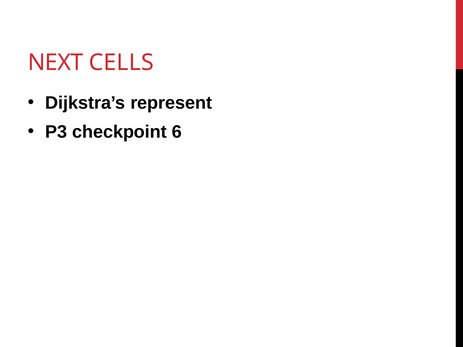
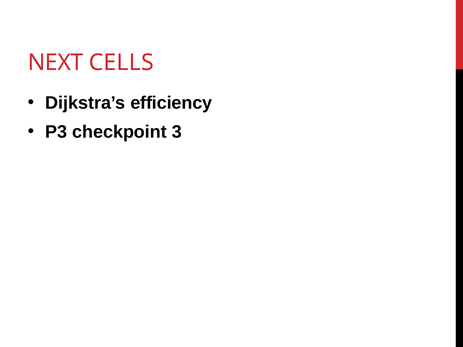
represent: represent -> efficiency (171, 103)
6: 6 -> 3 (177, 132)
